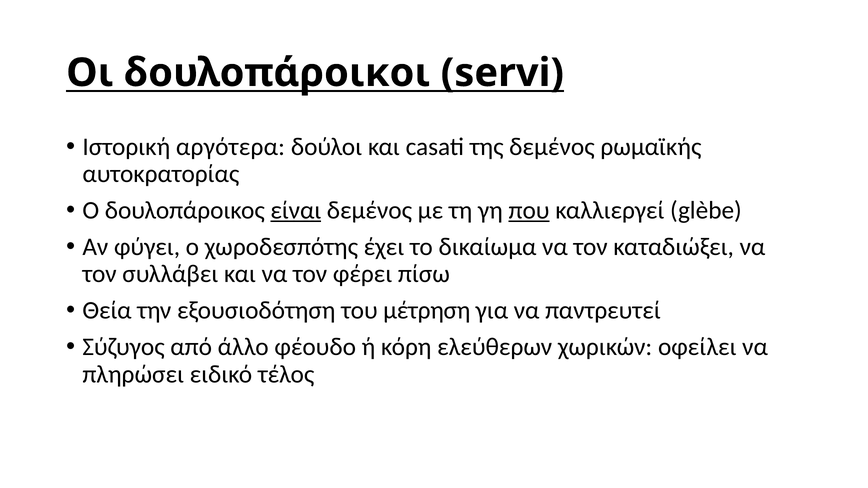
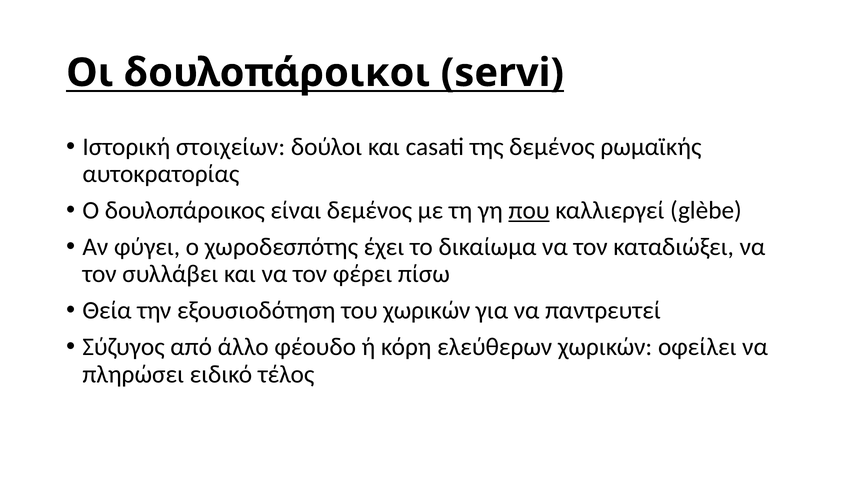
αργότερα: αργότερα -> στοιχείων (231, 147)
είναι underline: present -> none (296, 210)
του μέτρηση: μέτρηση -> χωρικών (427, 311)
